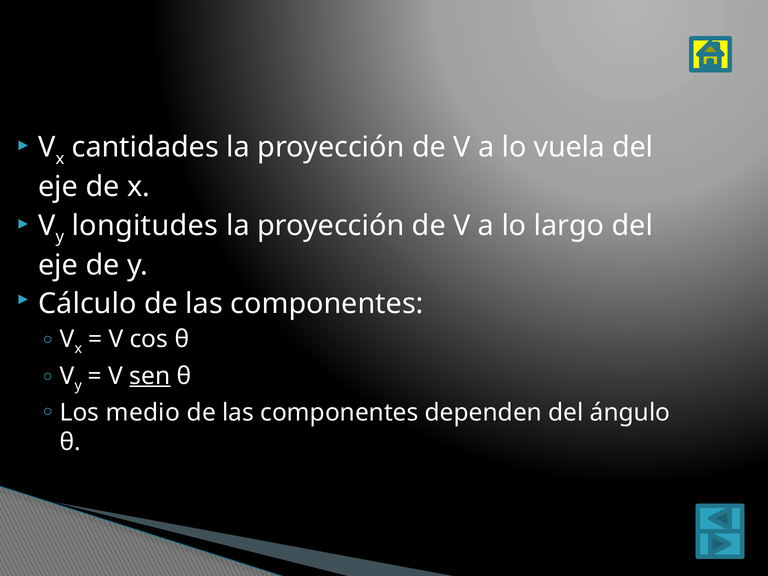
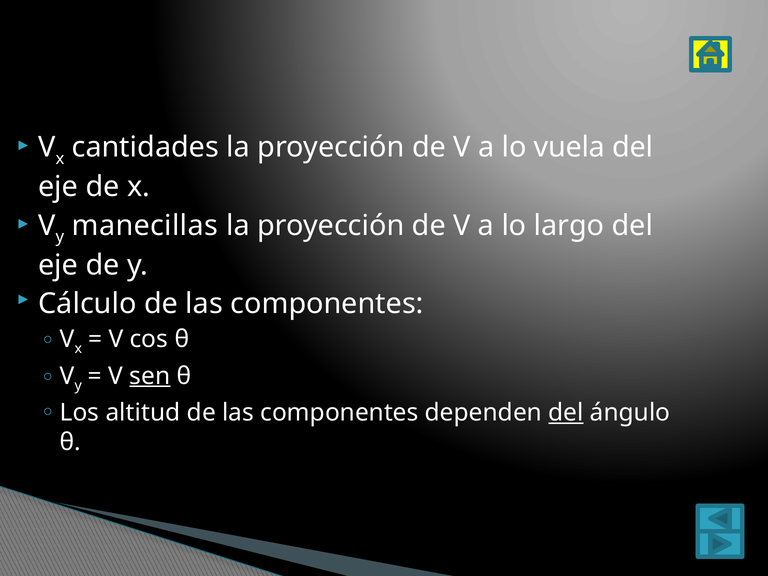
longitudes: longitudes -> manecillas (145, 226)
medio: medio -> altitud (143, 413)
del underline: none -> present (566, 413)
